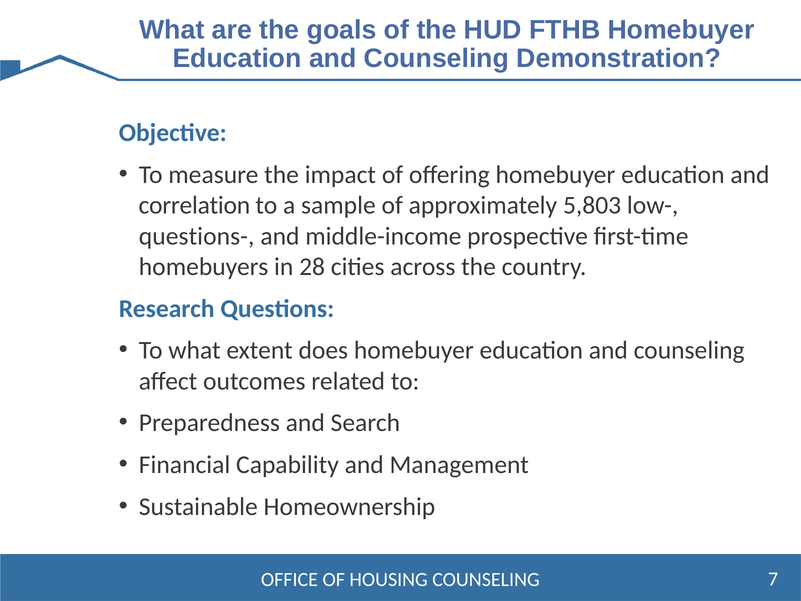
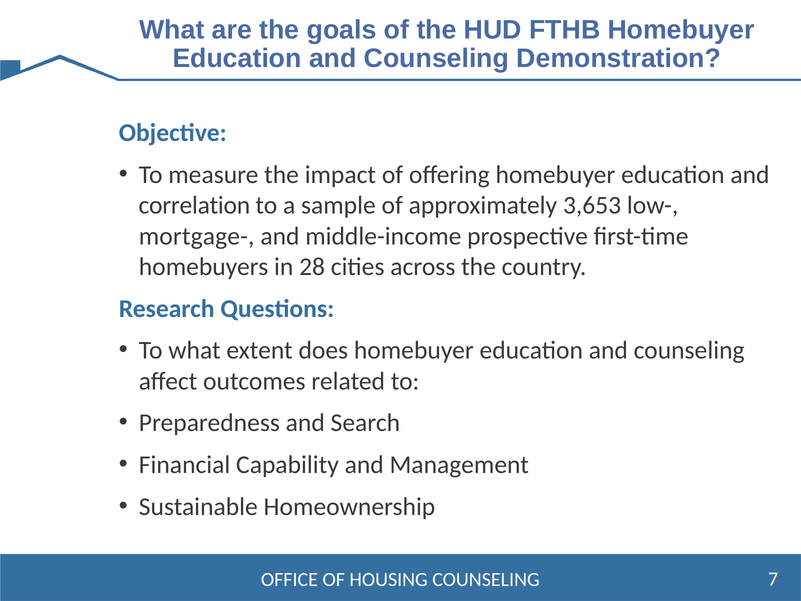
5,803: 5,803 -> 3,653 (592, 205)
questions-: questions- -> mortgage- (197, 236)
